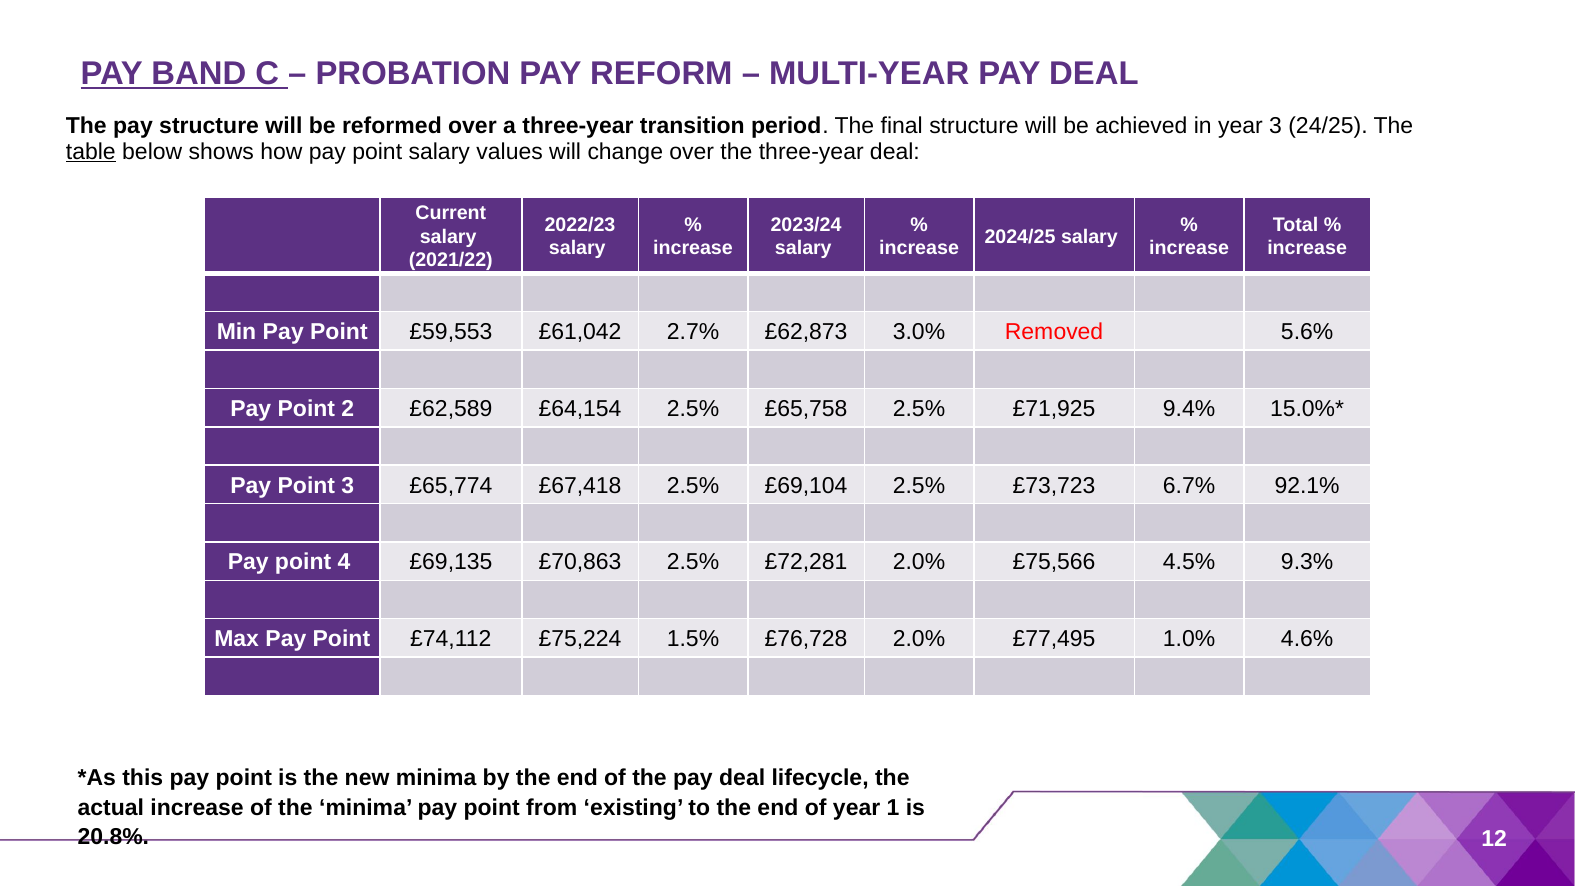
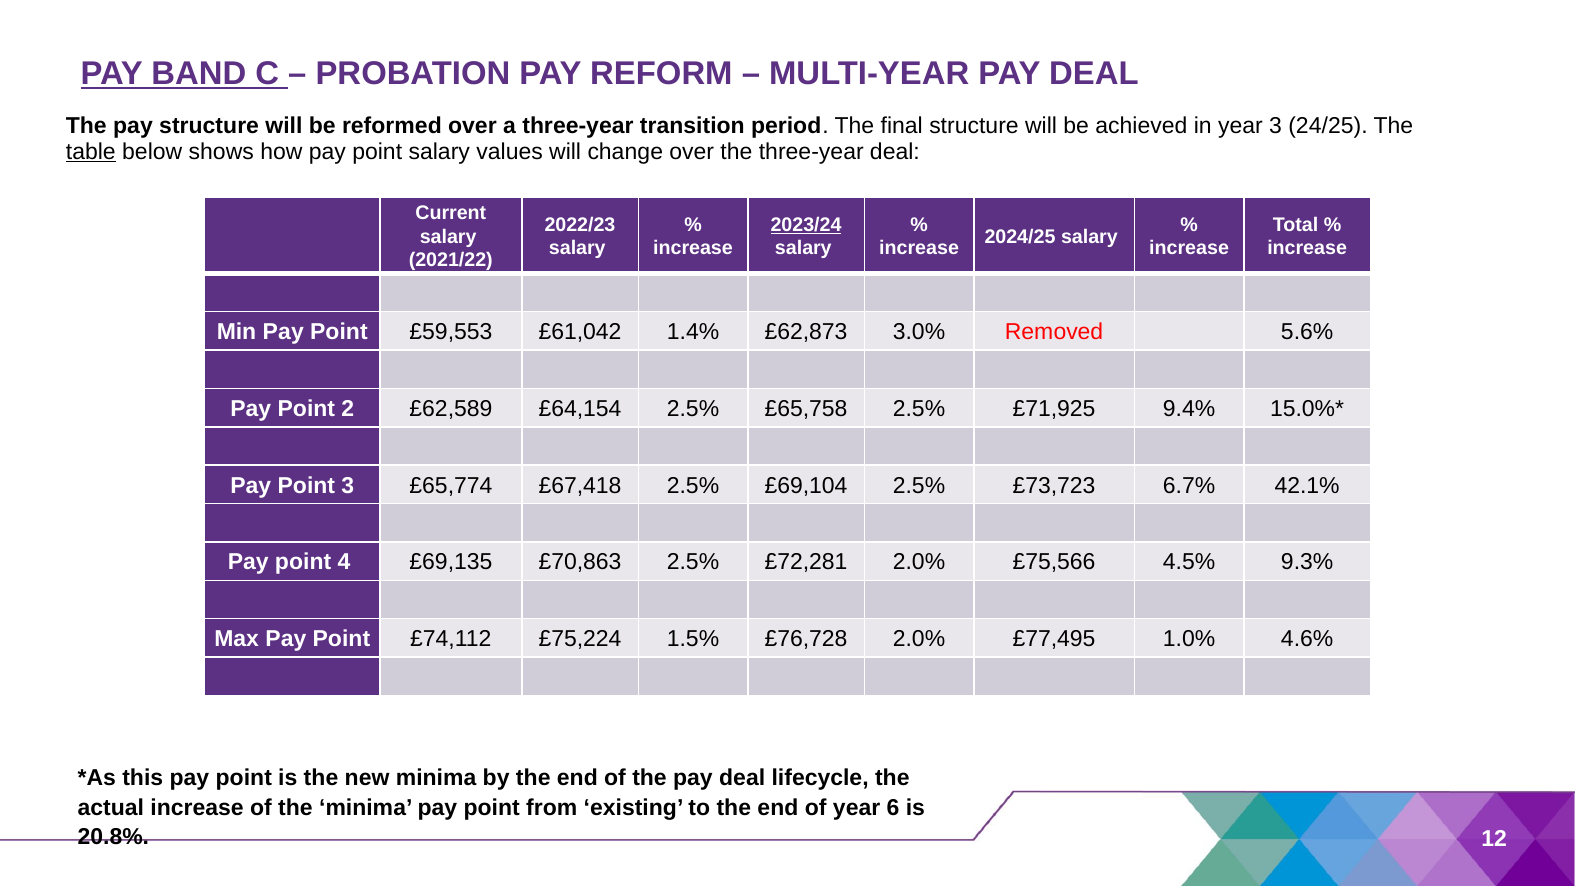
2023/24 underline: none -> present (806, 225)
2.7%: 2.7% -> 1.4% (693, 332)
92.1%: 92.1% -> 42.1% (1307, 486)
1: 1 -> 6 (893, 808)
